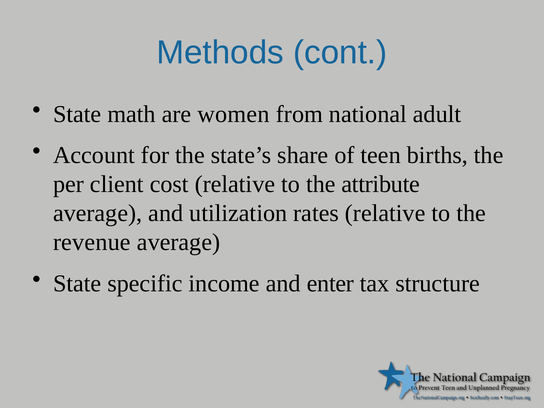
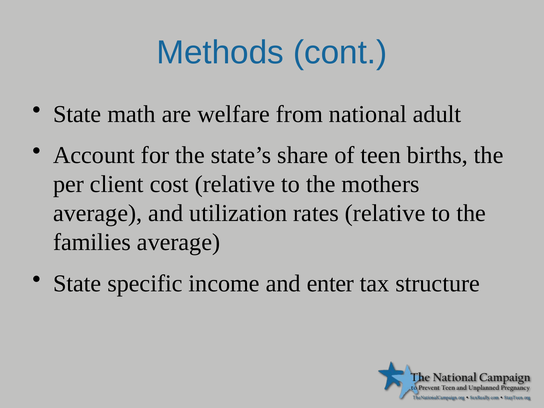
women: women -> welfare (234, 114)
attribute: attribute -> mothers (381, 184)
revenue: revenue -> families (92, 242)
